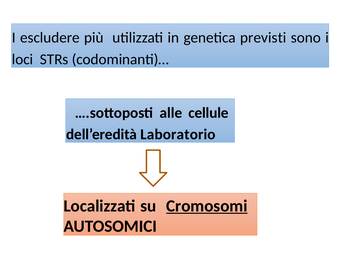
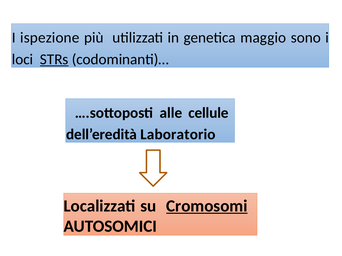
escludere: escludere -> ispezione (50, 38)
previsti: previsti -> maggio (263, 38)
STRs underline: none -> present (54, 59)
